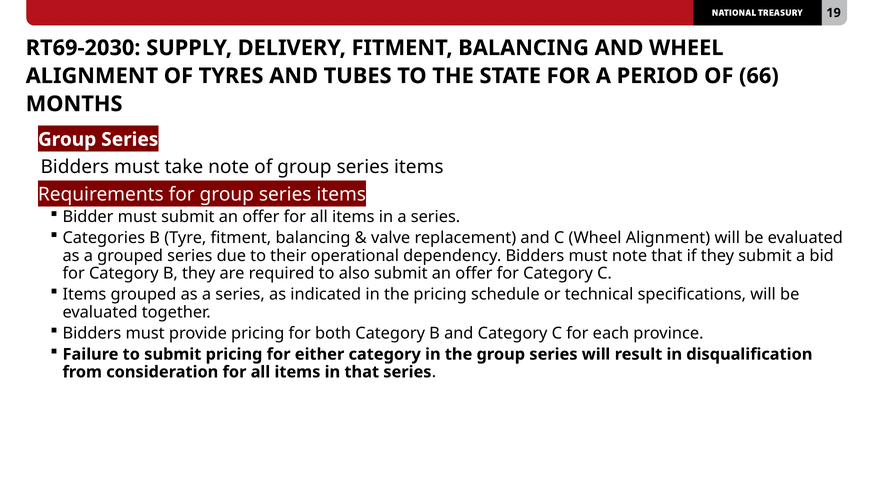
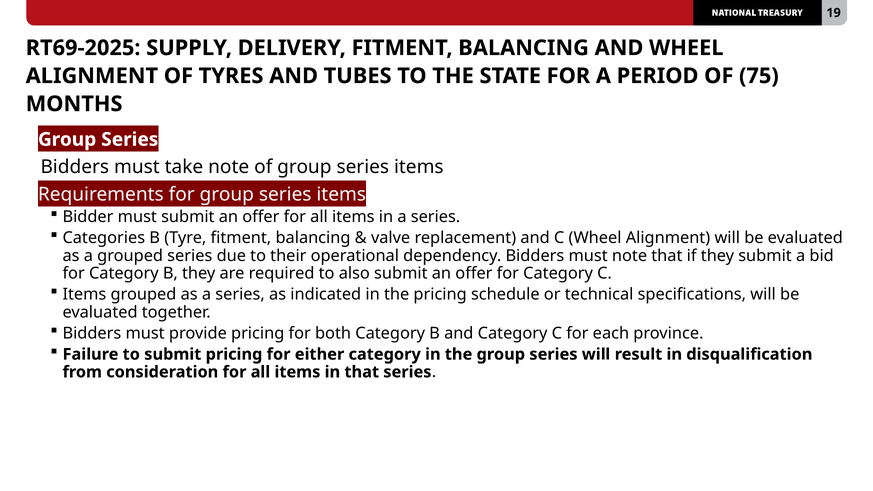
RT69-2030: RT69-2030 -> RT69-2025 (83, 48)
66: 66 -> 75 (759, 76)
